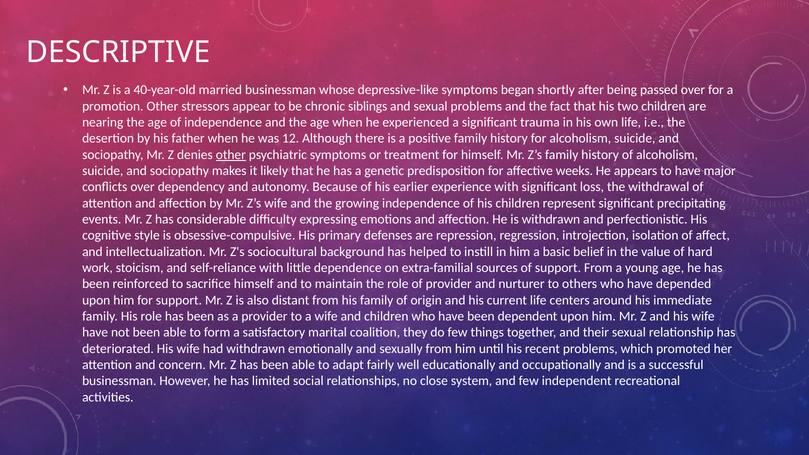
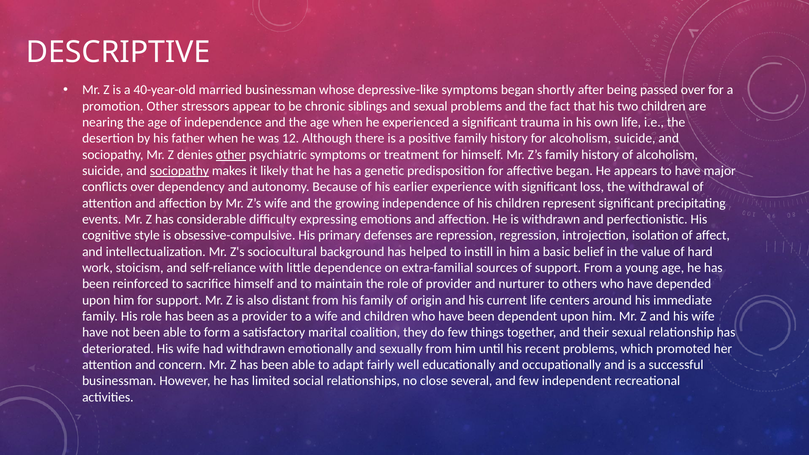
sociopathy underline: none -> present (179, 171)
affective weeks: weeks -> began (574, 171)
system: system -> several (472, 381)
